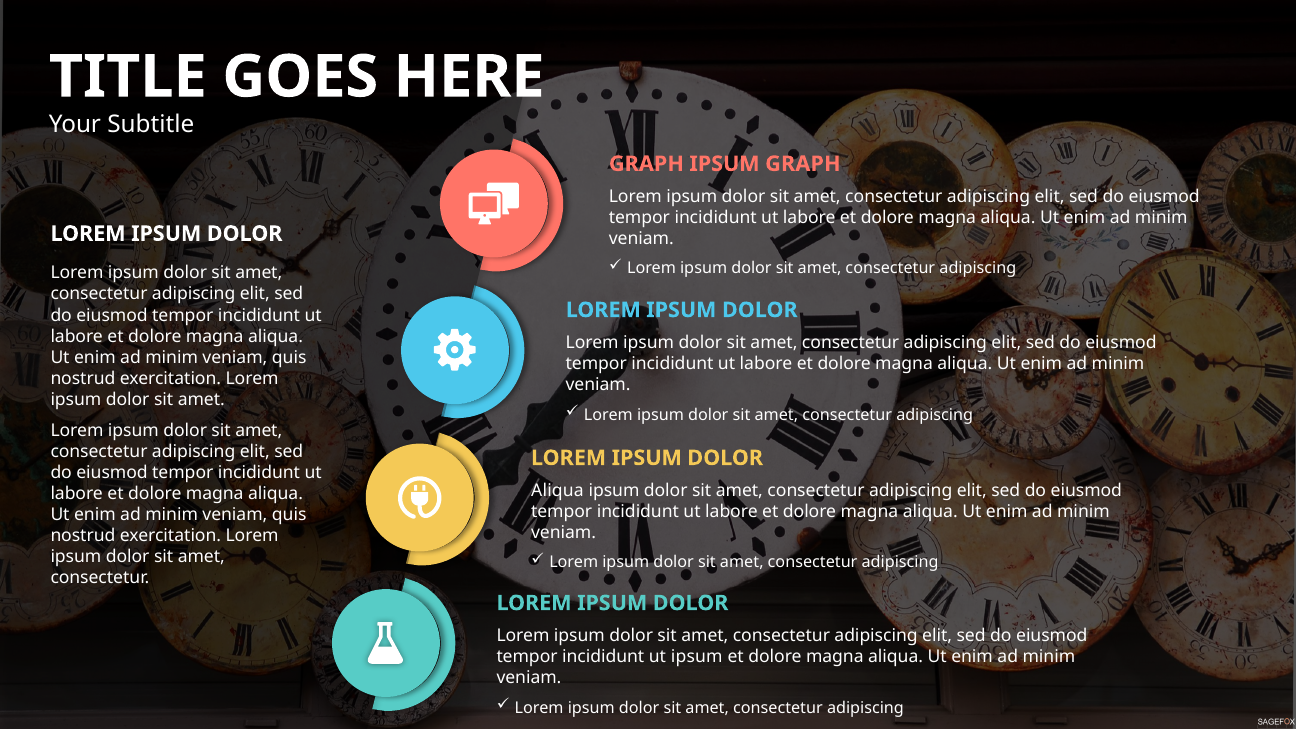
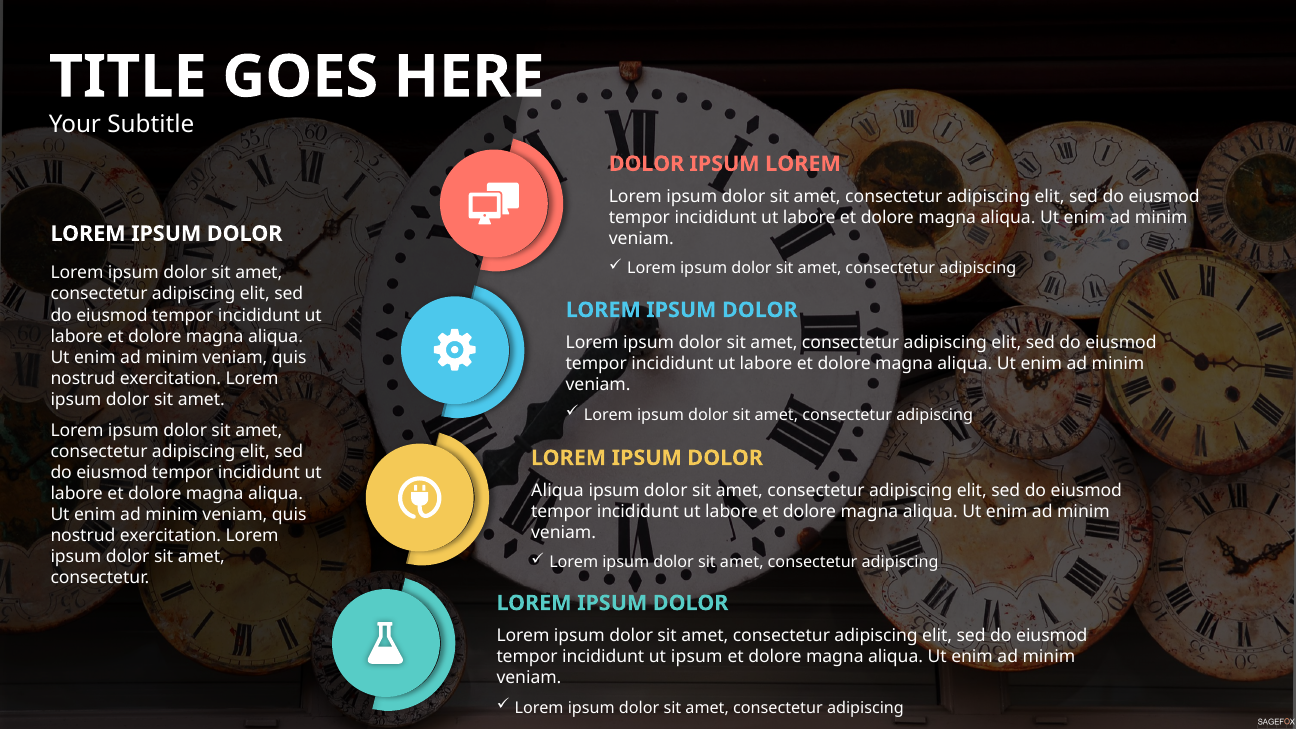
GRAPH: GRAPH -> DOLOR (647, 164)
IPSUM GRAPH: GRAPH -> LOREM (803, 164)
